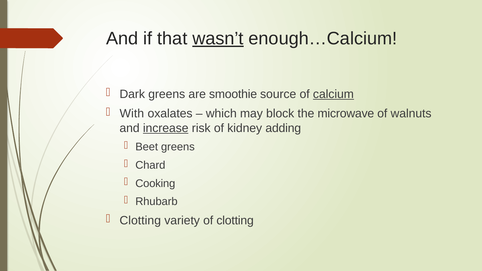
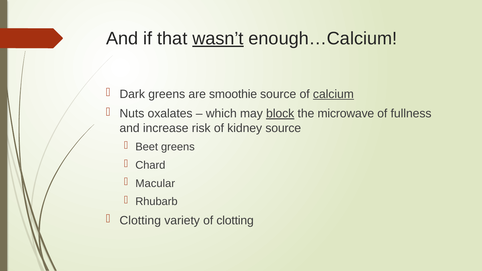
With: With -> Nuts (132, 114)
block underline: none -> present (280, 114)
walnuts: walnuts -> fullness (411, 114)
increase underline: present -> none (166, 128)
kidney adding: adding -> source (283, 128)
Cooking: Cooking -> Macular (155, 183)
